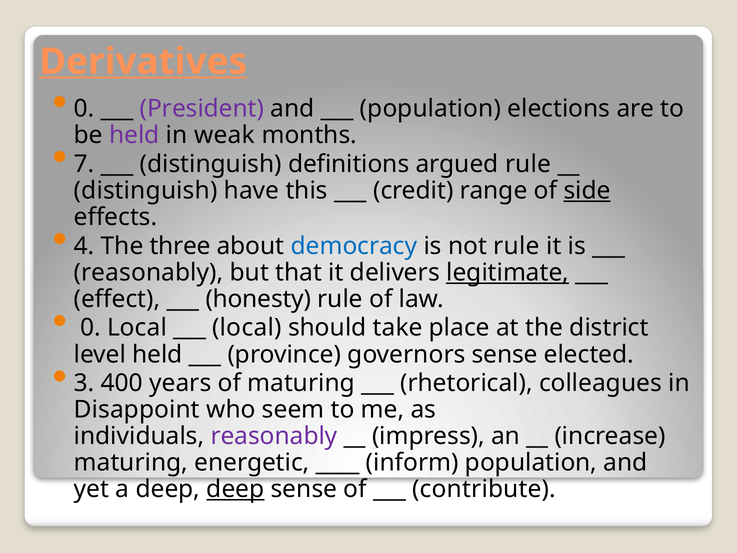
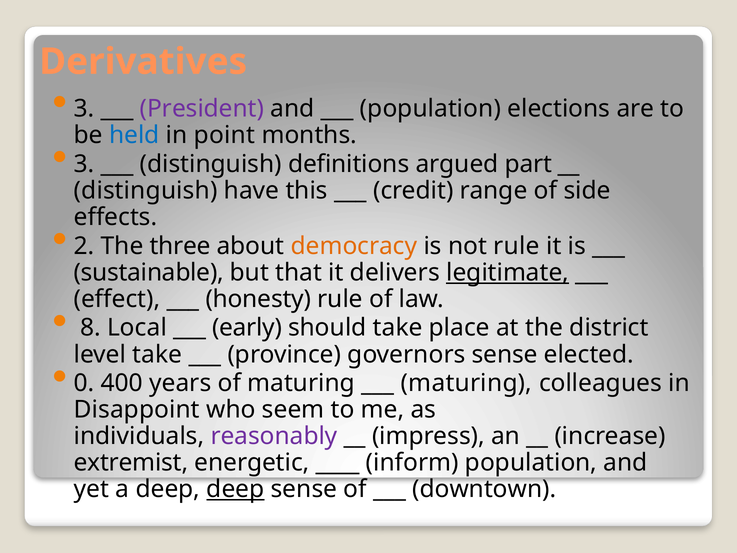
Derivatives underline: present -> none (143, 62)
0: 0 -> 3 (84, 109)
held colour: purple -> blue (134, 135)
weak: weak -> point (224, 135)
7: 7 -> 3 (84, 164)
argued rule: rule -> part (528, 164)
side underline: present -> none (587, 191)
4: 4 -> 2 (84, 246)
democracy colour: blue -> orange (354, 246)
reasonably: reasonably -> sustainable (149, 272)
0: 0 -> 8 (91, 328)
local: local -> early (247, 328)
level held: held -> take (157, 354)
3: 3 -> 0 (84, 383)
rhetorical: rhetorical -> maturing (466, 383)
maturing: maturing -> extremist (131, 463)
contribute: contribute -> downtown (484, 489)
